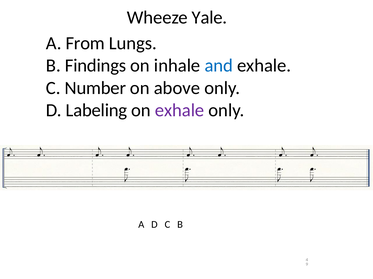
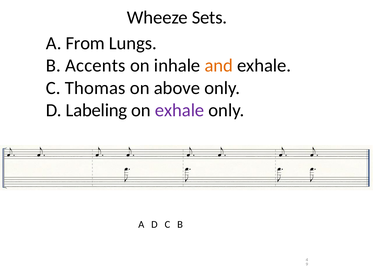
Yale: Yale -> Sets (209, 17)
Findings: Findings -> Accents (95, 66)
and colour: blue -> orange (219, 66)
Number: Number -> Thomas (95, 88)
